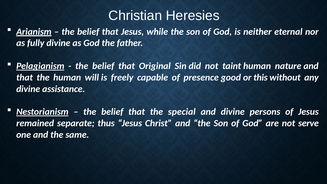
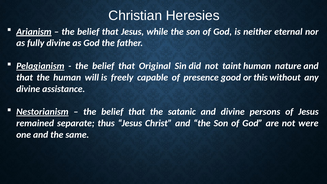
special: special -> satanic (182, 112)
serve: serve -> were (308, 123)
